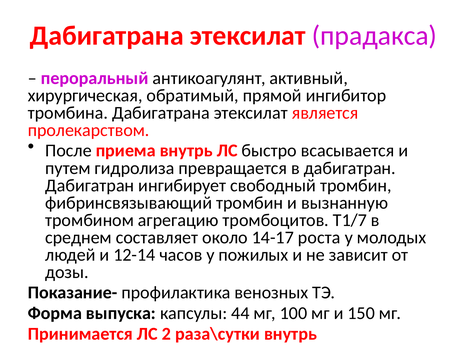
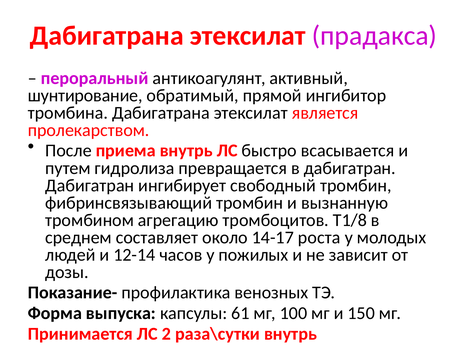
хирургическая: хирургическая -> шунтирование (85, 95)
Т1/7: Т1/7 -> Т1/8 (350, 220)
44: 44 -> 61 (240, 313)
